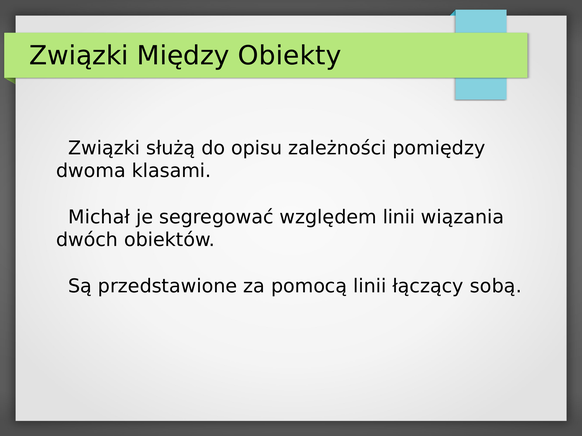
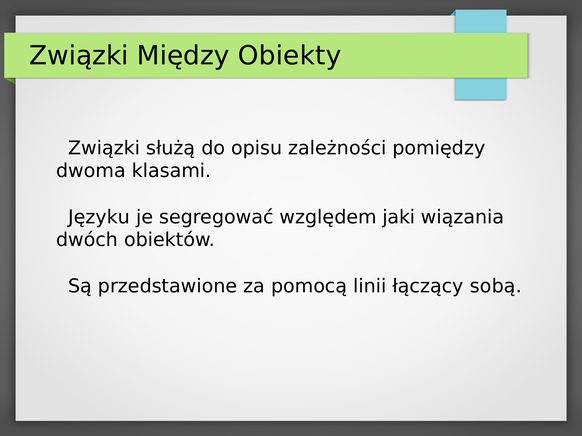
Michał: Michał -> Języku (99, 217)
względem linii: linii -> jaki (399, 217)
